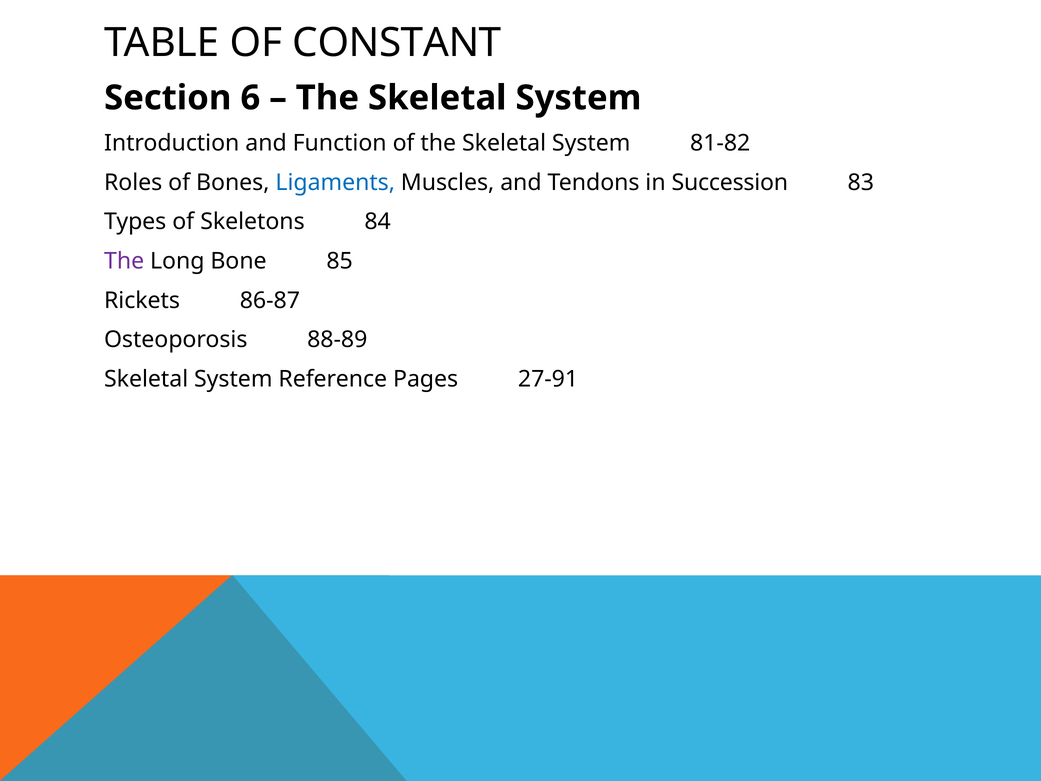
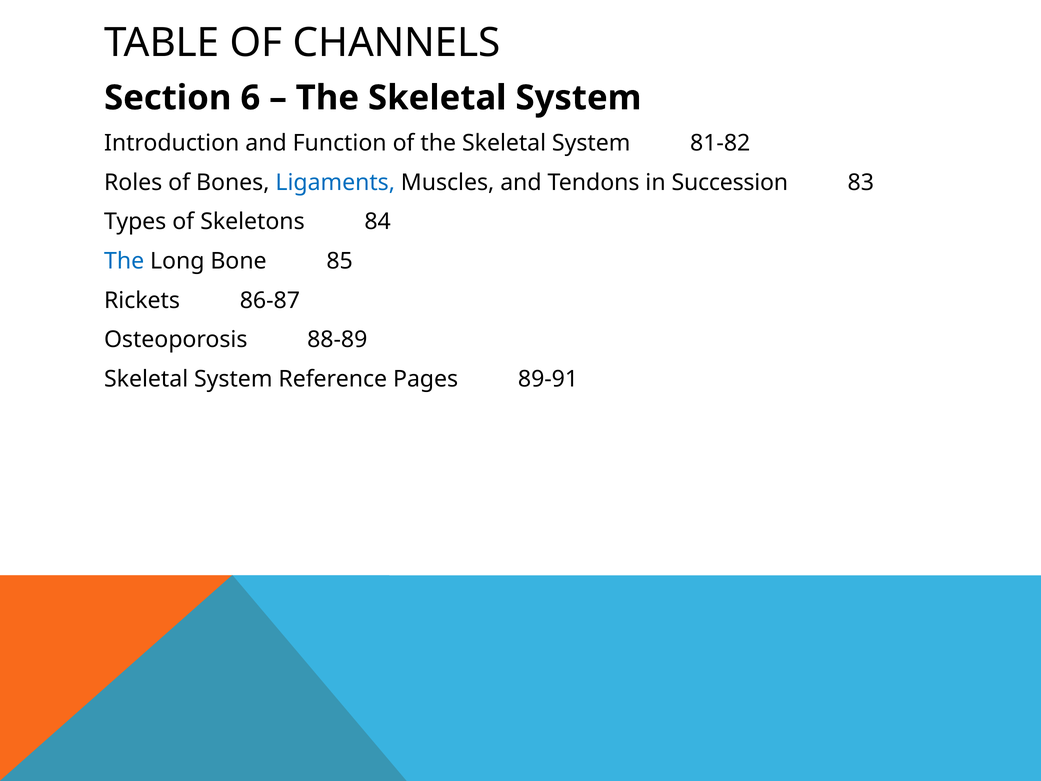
CONSTANT: CONSTANT -> CHANNELS (397, 43)
The colour: purple -> blue (124, 261)
27-91: 27-91 -> 89-91 (548, 379)
